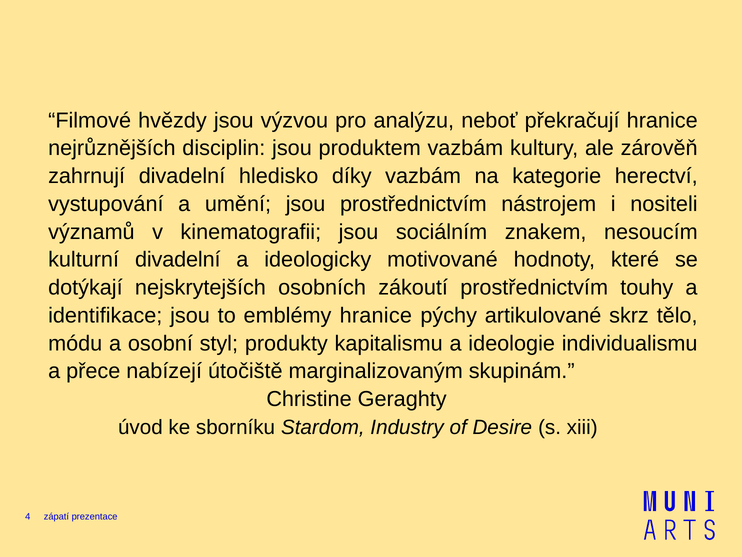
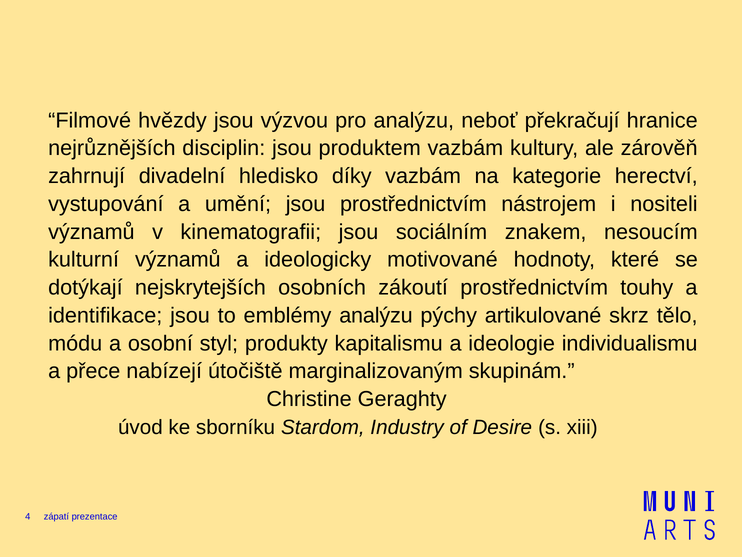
kulturní divadelní: divadelní -> významů (178, 260)
emblémy hranice: hranice -> analýzu (376, 315)
